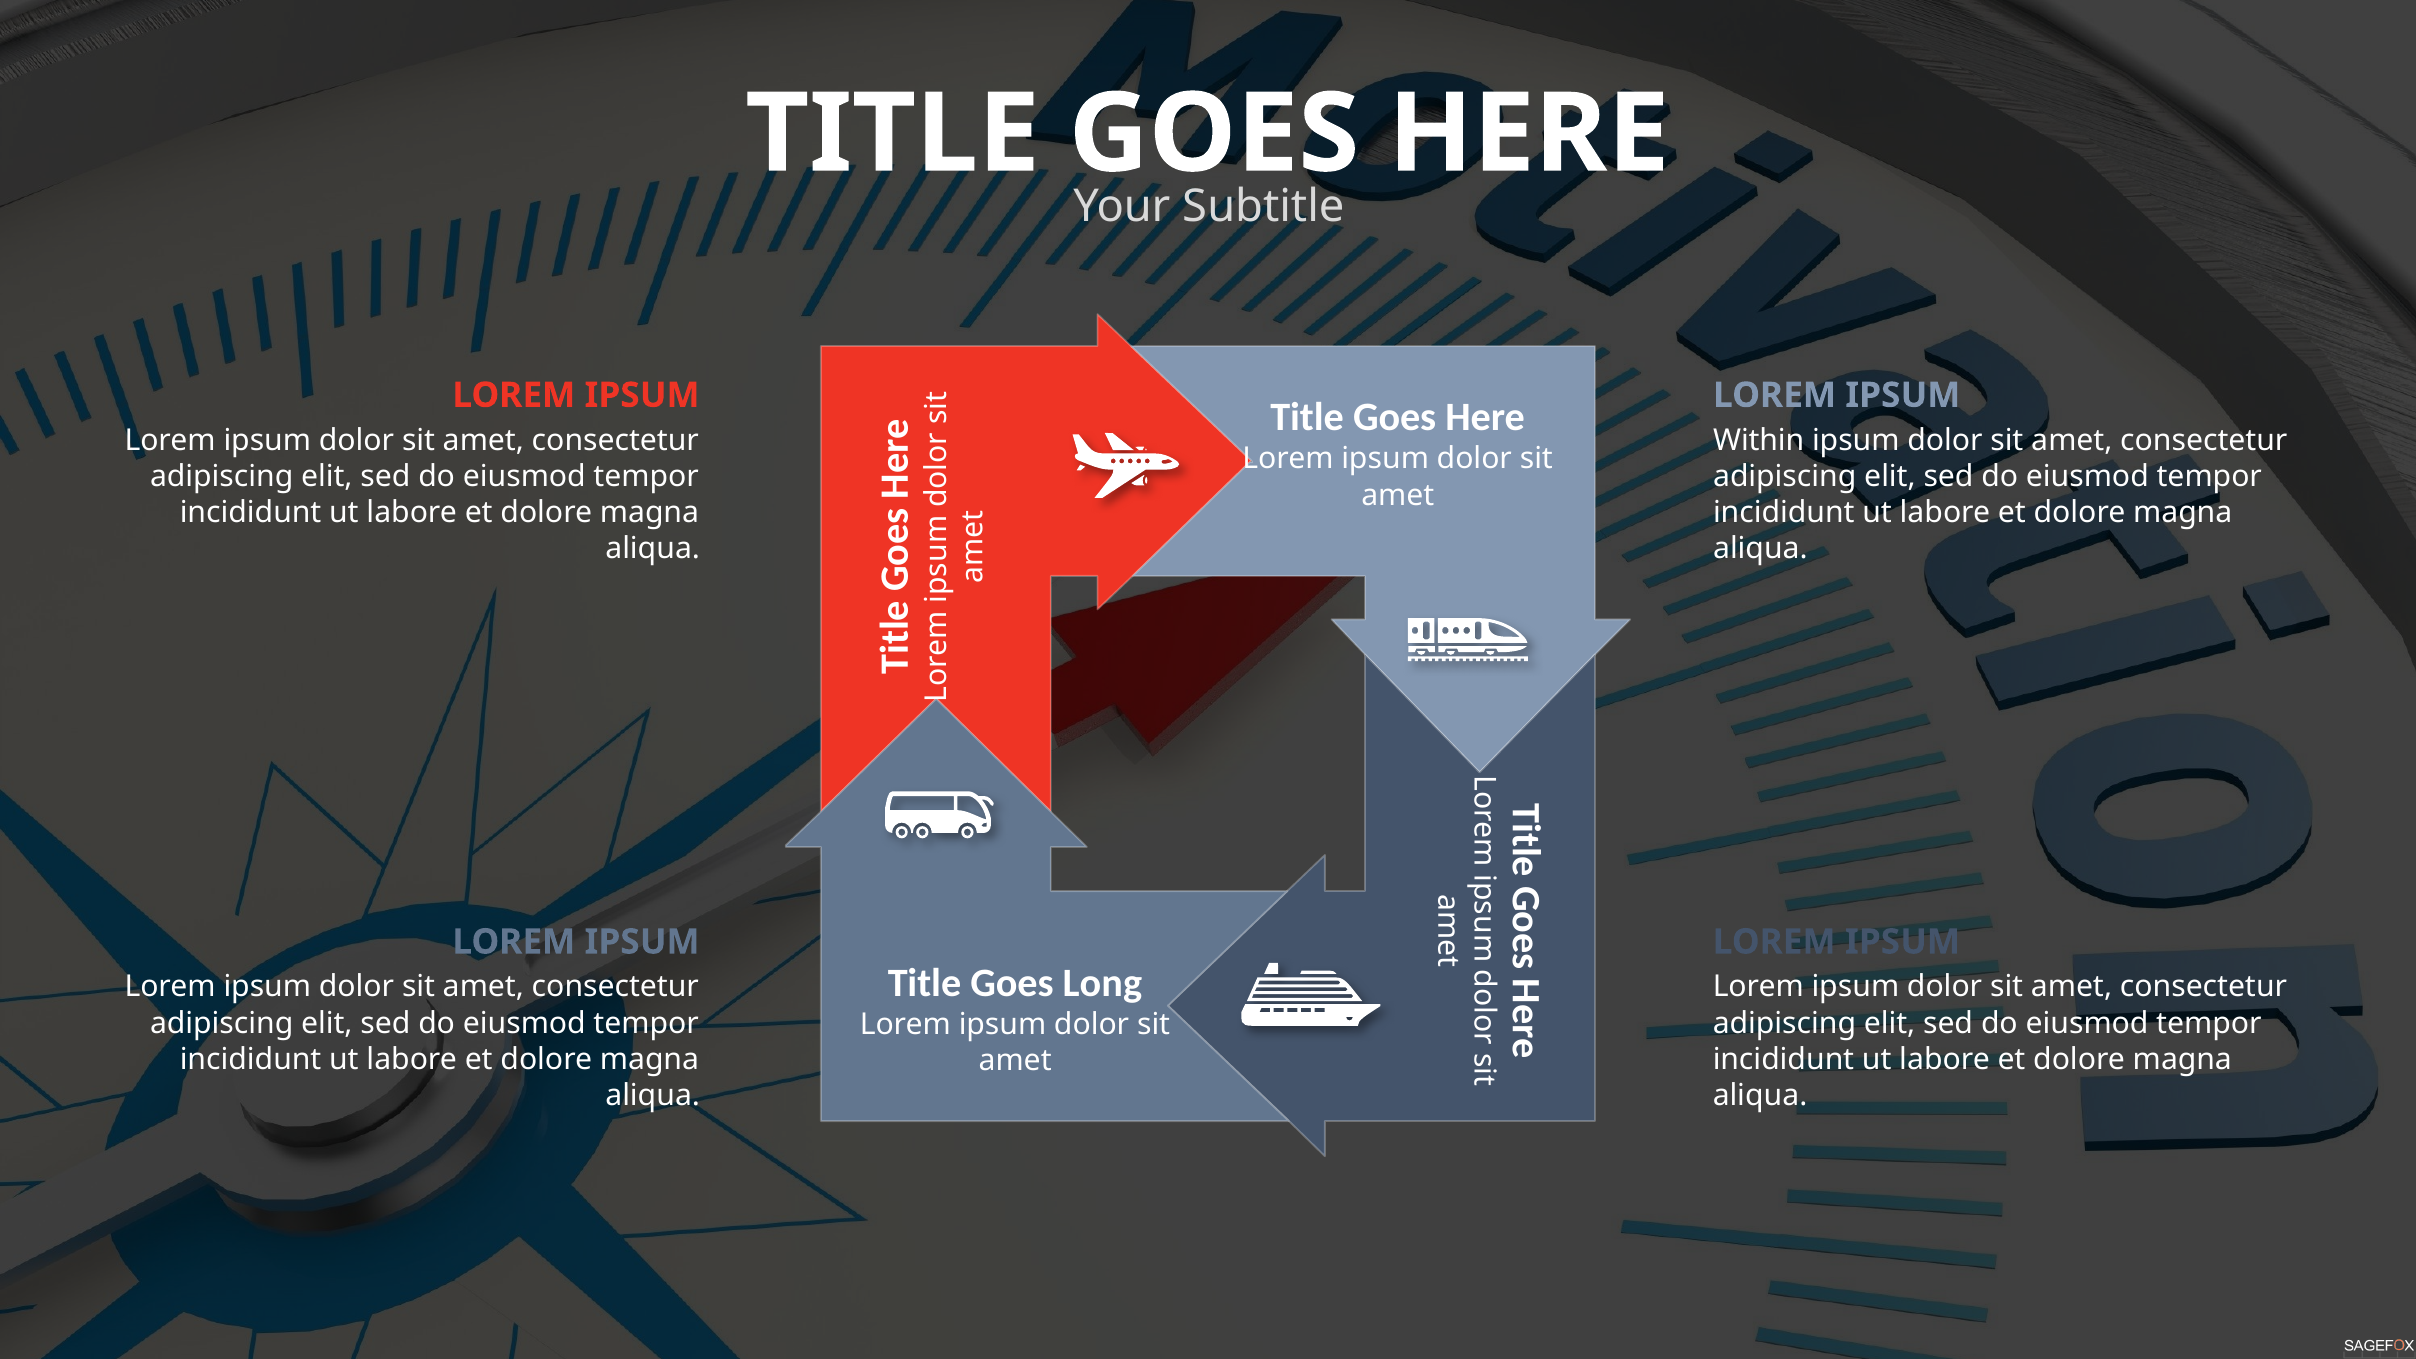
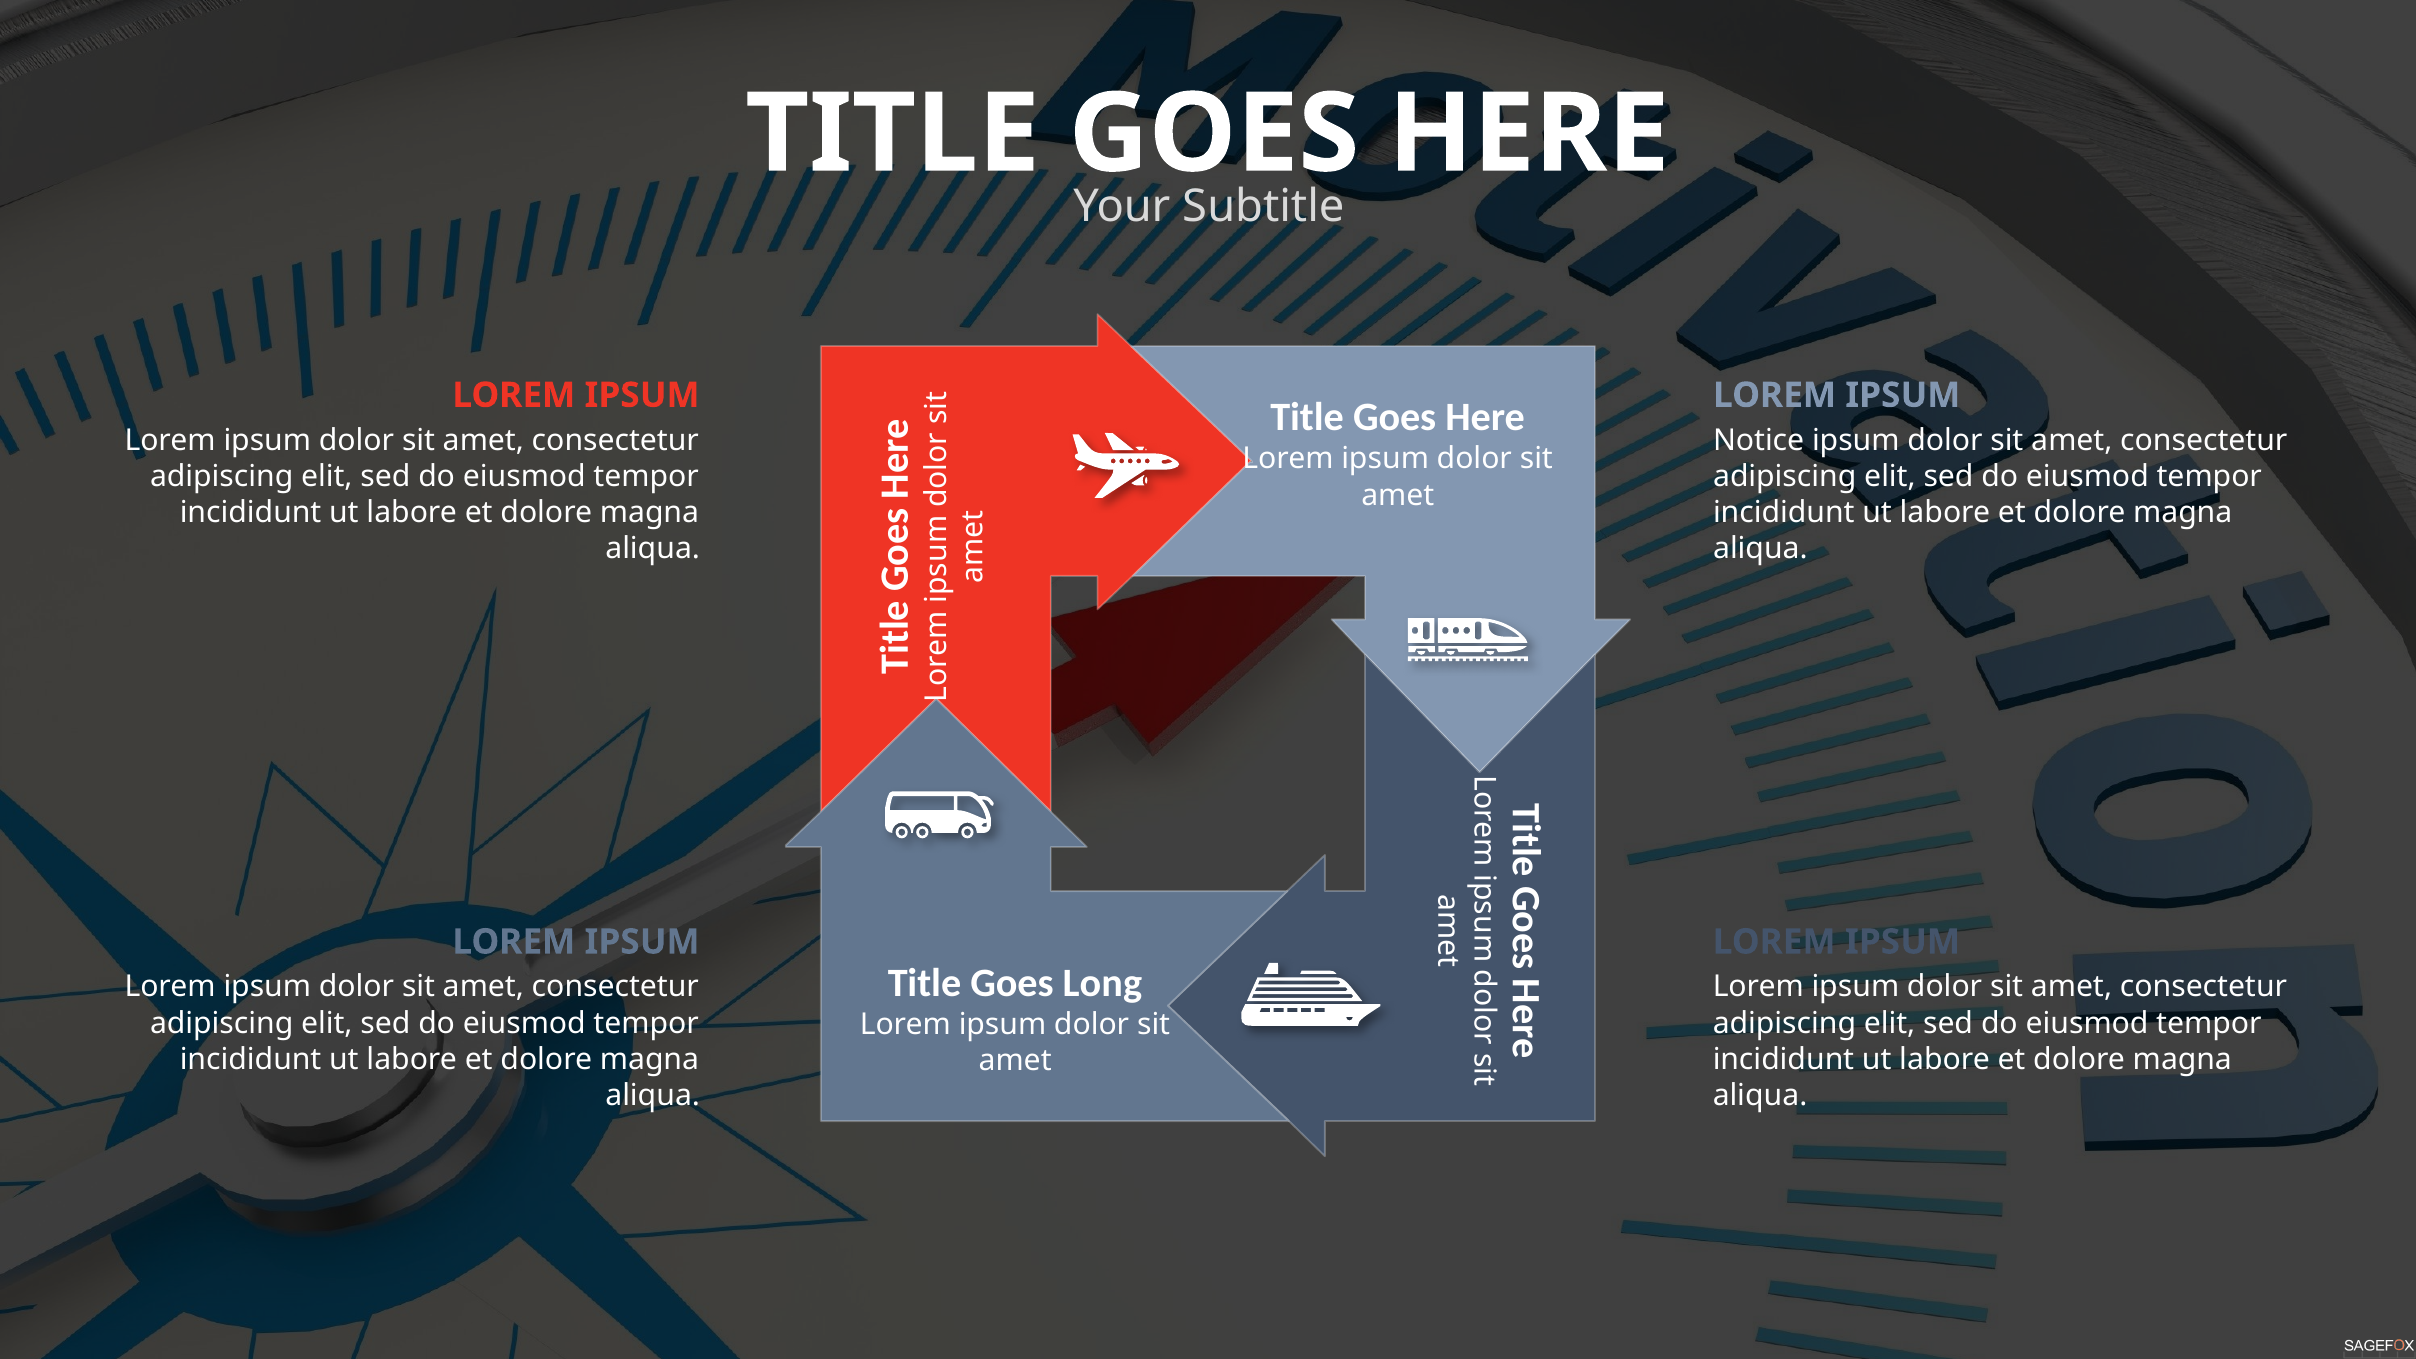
Within: Within -> Notice (1759, 440)
